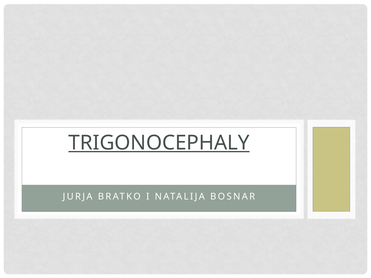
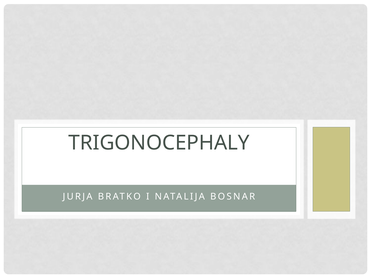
TRIGONOCEPHALY underline: present -> none (159, 143)
